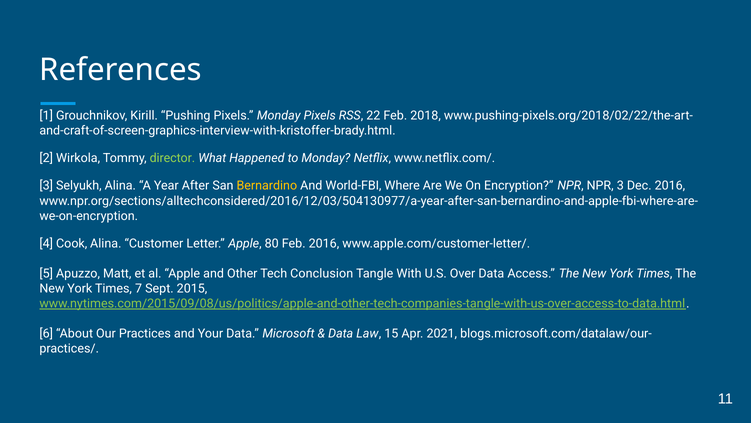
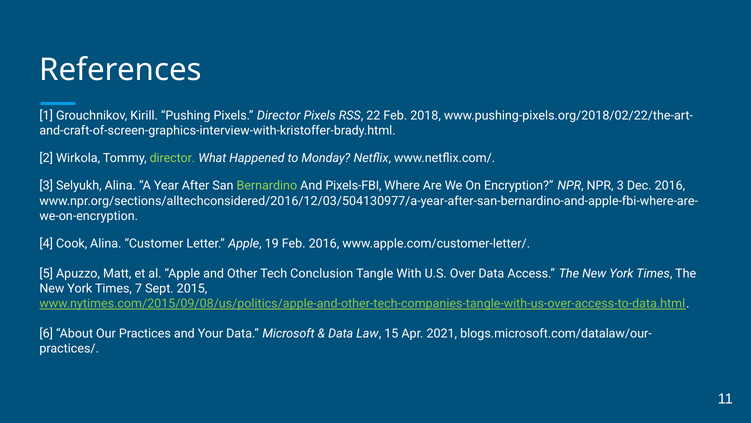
Pixels Monday: Monday -> Director (279, 116)
Bernardino colour: yellow -> light green (267, 186)
World-FBI: World-FBI -> Pixels-FBI (353, 186)
80: 80 -> 19 (272, 243)
